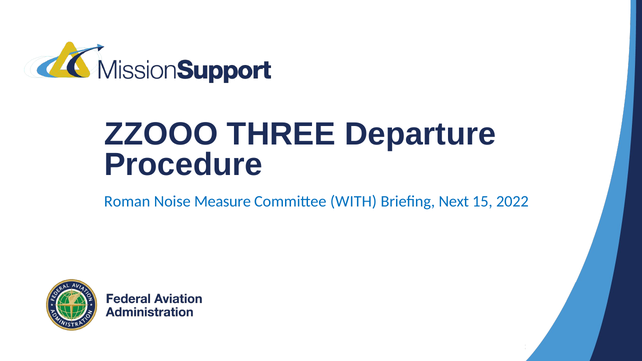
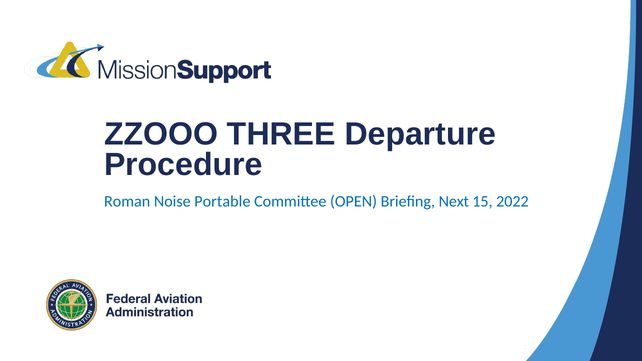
Measure: Measure -> Portable (222, 201)
WITH: WITH -> OPEN (354, 201)
